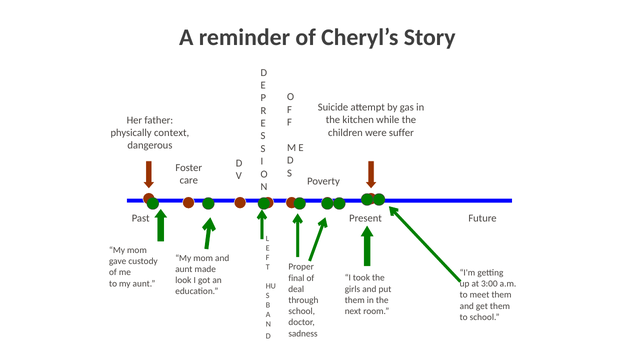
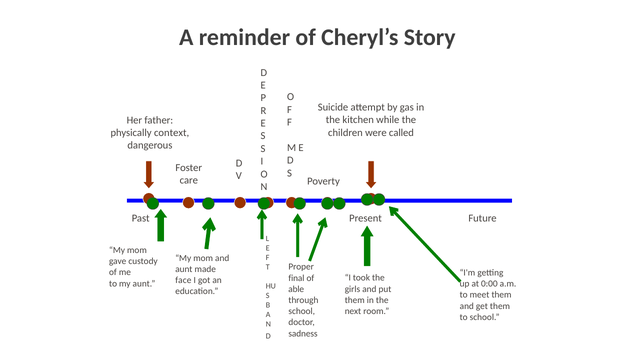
suffer: suffer -> called (401, 133)
look: look -> face (183, 280)
3:00: 3:00 -> 0:00 (489, 284)
deal: deal -> able (296, 289)
